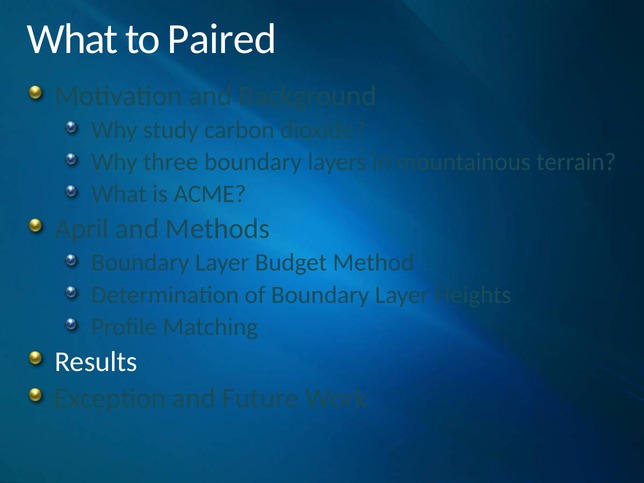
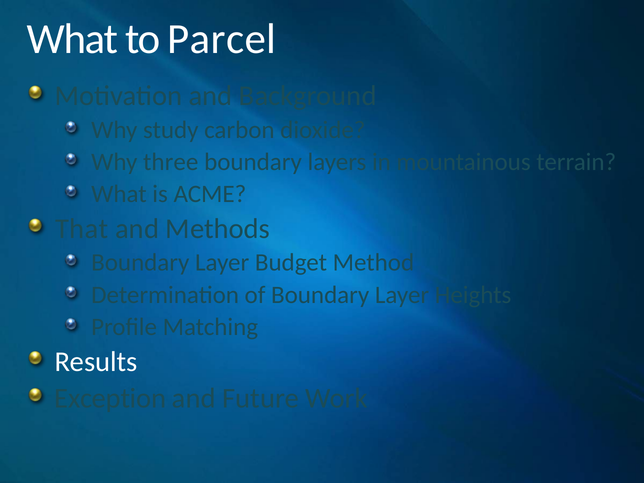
Paired: Paired -> Parcel (222, 39)
April: April -> That (82, 229)
